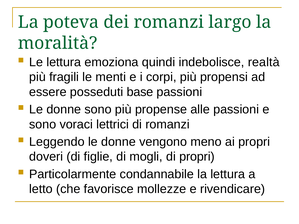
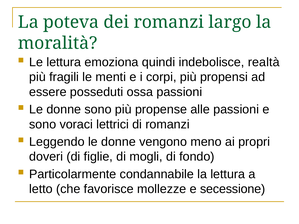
base: base -> ossa (140, 92)
di propri: propri -> fondo (197, 157)
rivendicare: rivendicare -> secessione (233, 189)
